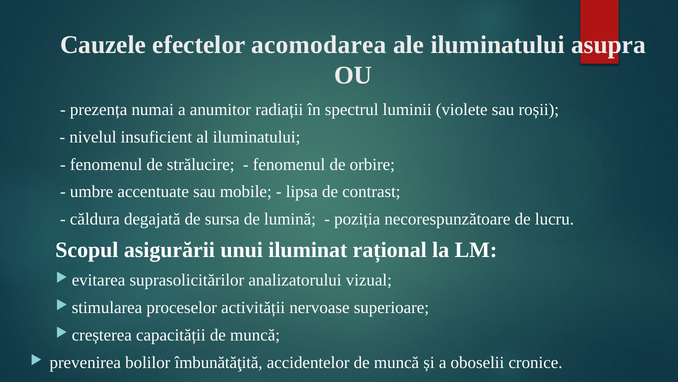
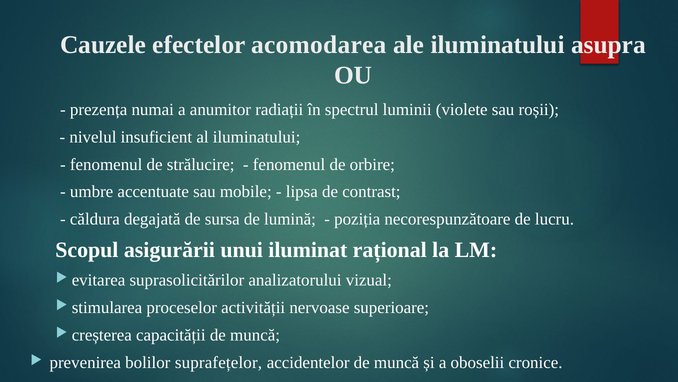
îmbunătăţită: îmbunătăţită -> suprafețelor (218, 362)
